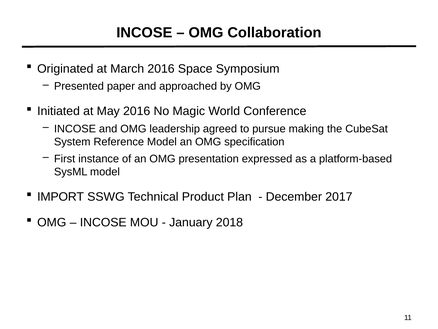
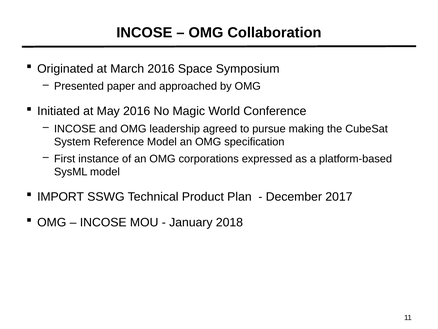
presentation: presentation -> corporations (209, 159)
